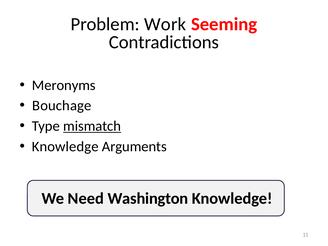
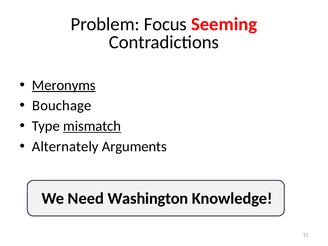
Work: Work -> Focus (165, 24)
Meronyms underline: none -> present (64, 85)
Knowledge: Knowledge -> Alternately (65, 147)
